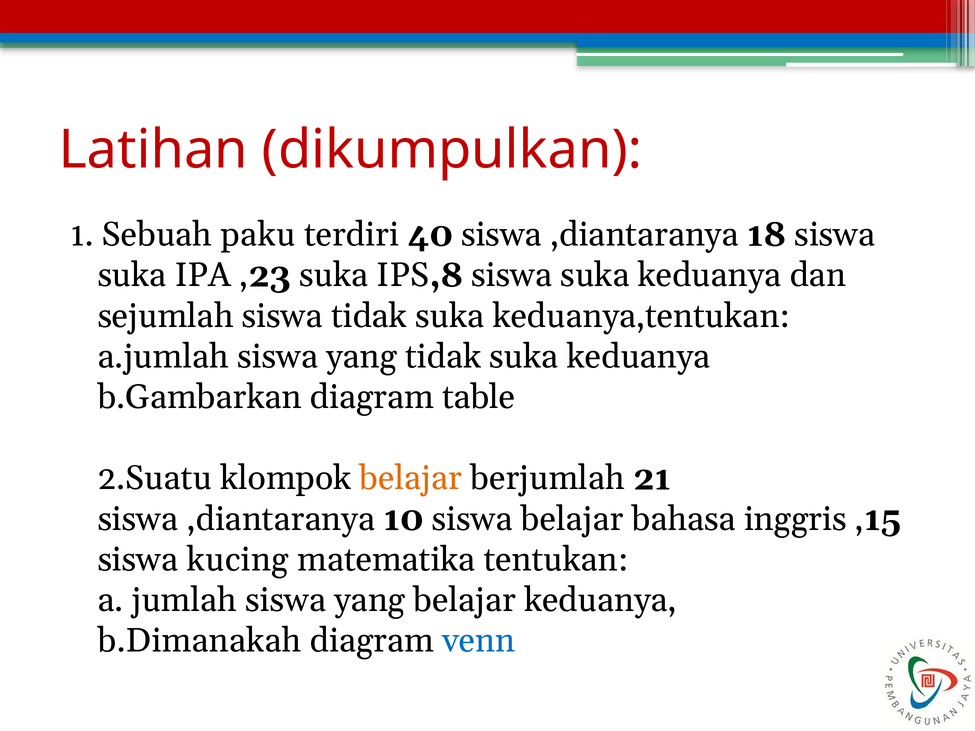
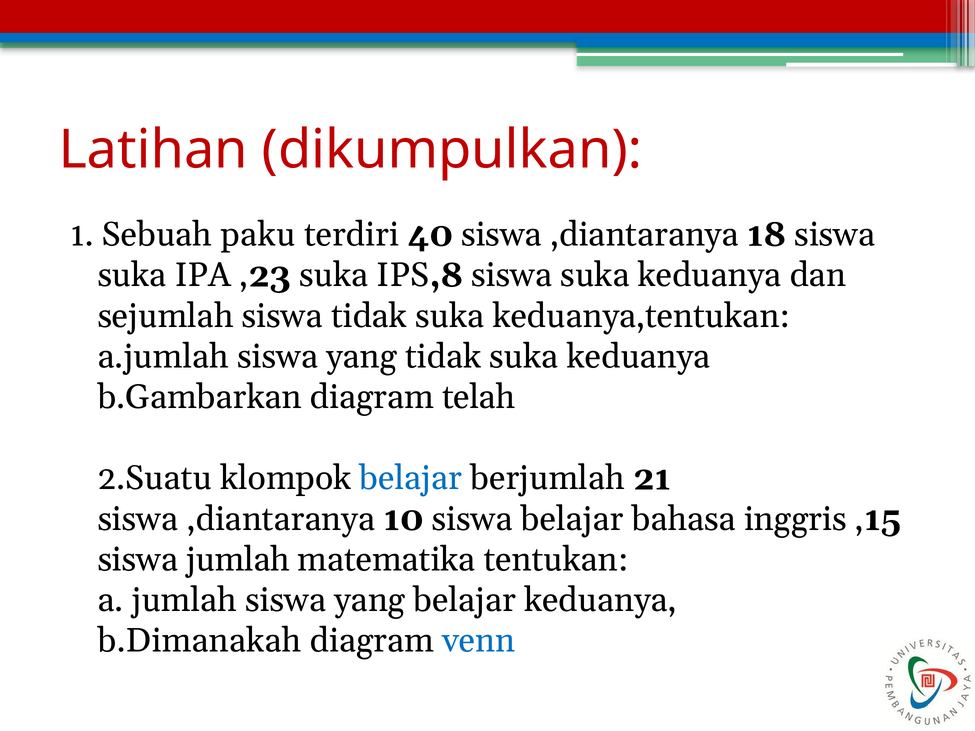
table: table -> telah (479, 397)
belajar colour: orange -> blue (411, 478)
siswa kucing: kucing -> jumlah (238, 560)
